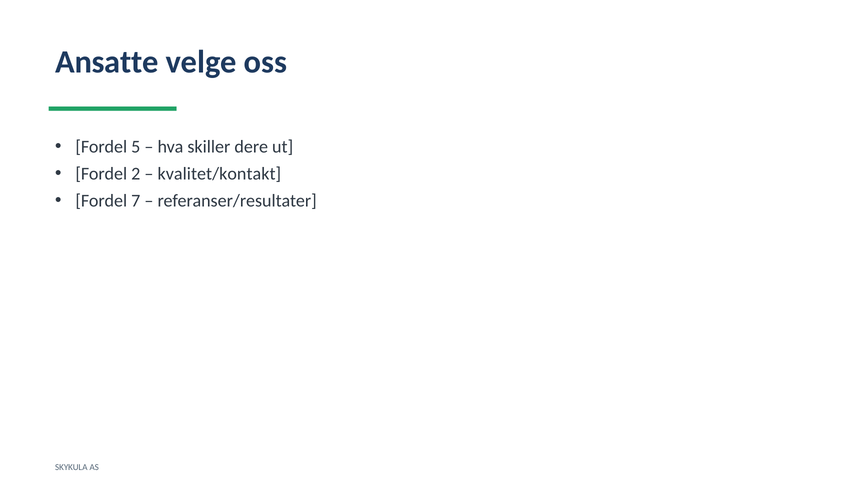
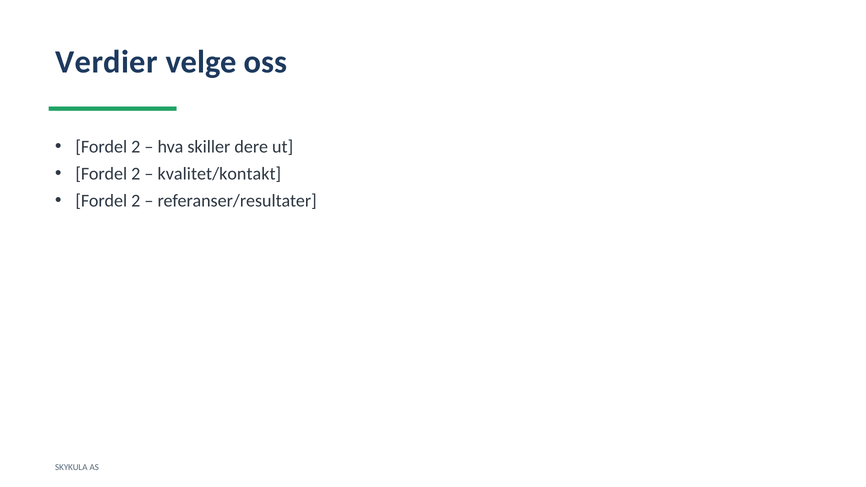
Ansatte: Ansatte -> Verdier (107, 62)
5: 5 -> 2 (136, 147)
7: 7 -> 2 (136, 201)
